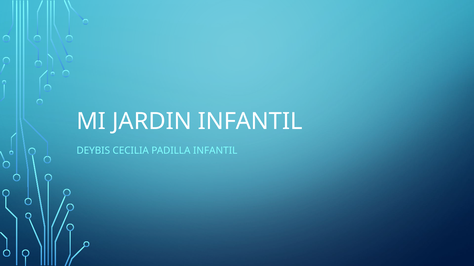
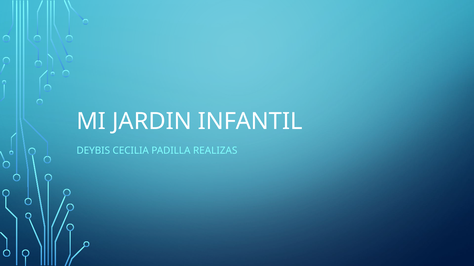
PADILLA INFANTIL: INFANTIL -> REALIZAS (215, 151)
